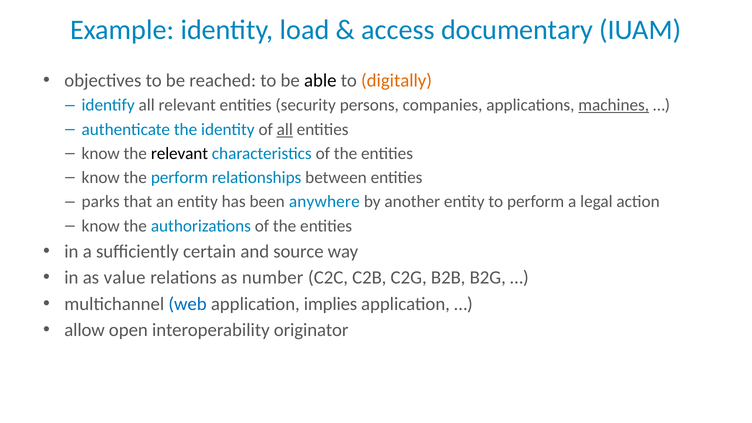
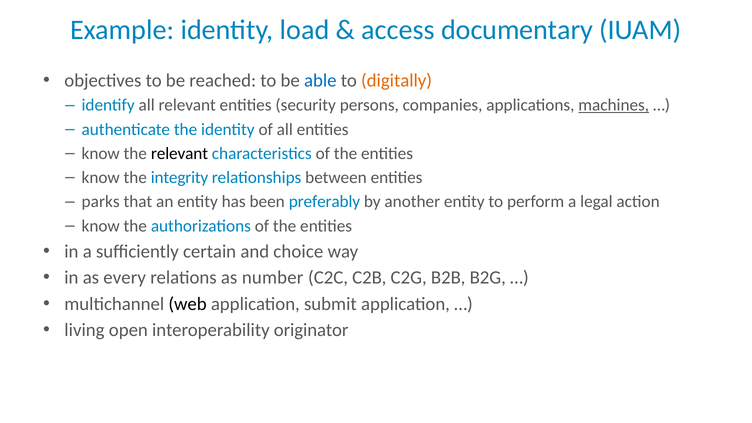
able colour: black -> blue (320, 80)
all underline: present -> none (285, 129)
the perform: perform -> integrity (180, 178)
anywhere: anywhere -> preferably (324, 202)
source: source -> choice (298, 251)
value: value -> every (125, 278)
web colour: blue -> black (188, 304)
implies: implies -> submit (330, 304)
allow: allow -> living (84, 330)
